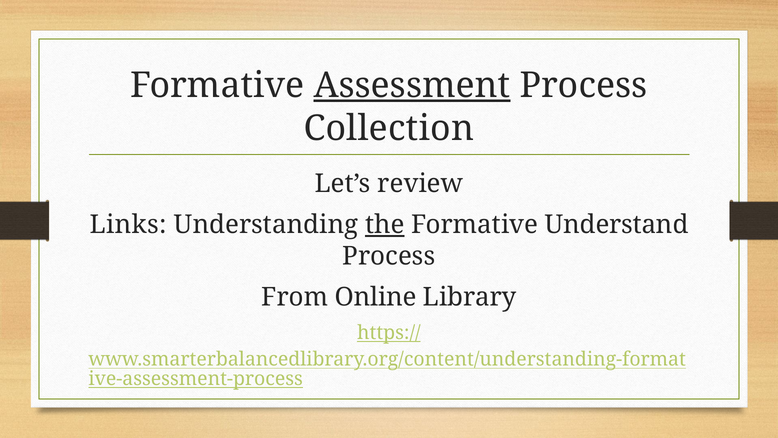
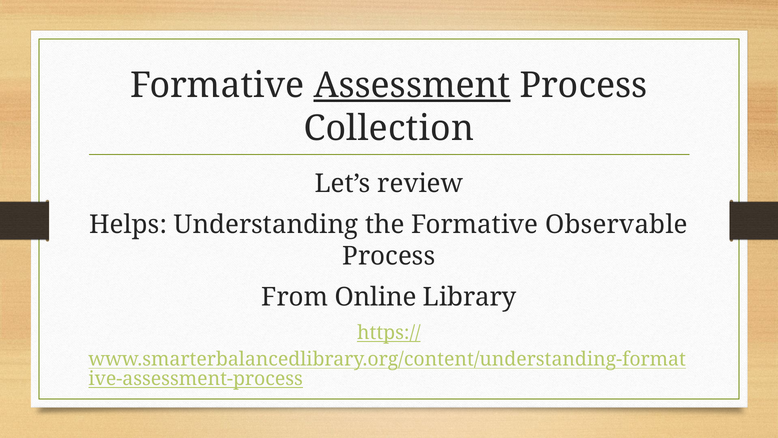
Links: Links -> Helps (128, 225)
the underline: present -> none (385, 225)
Understand: Understand -> Observable (616, 225)
